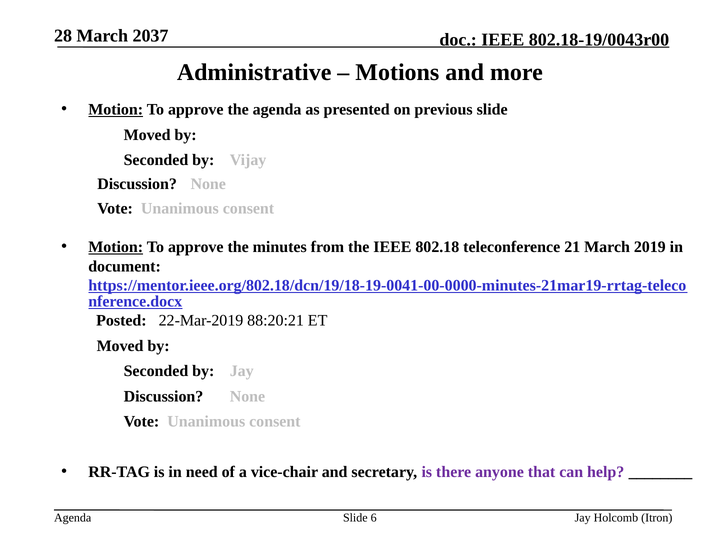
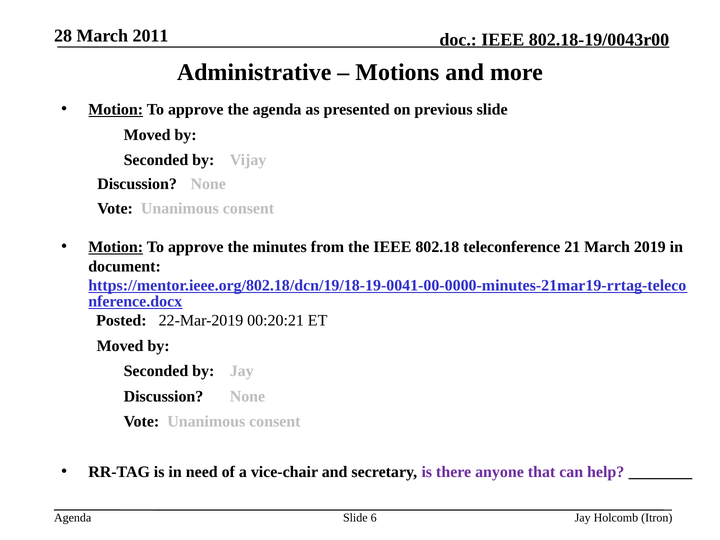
2037: 2037 -> 2011 (151, 36)
88:20:21: 88:20:21 -> 00:20:21 (276, 321)
